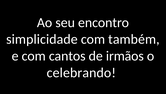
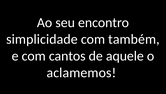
irmãos: irmãos -> aquele (125, 56)
celebrando: celebrando -> aclamemos (81, 72)
